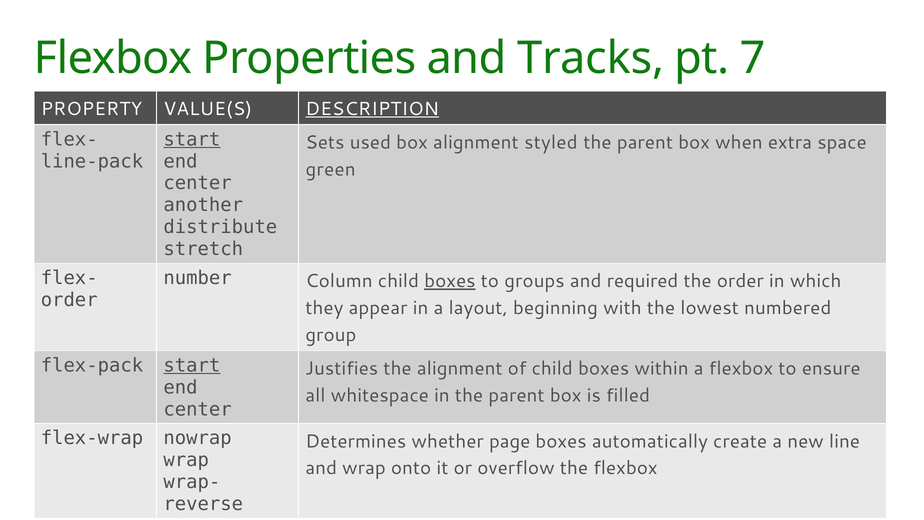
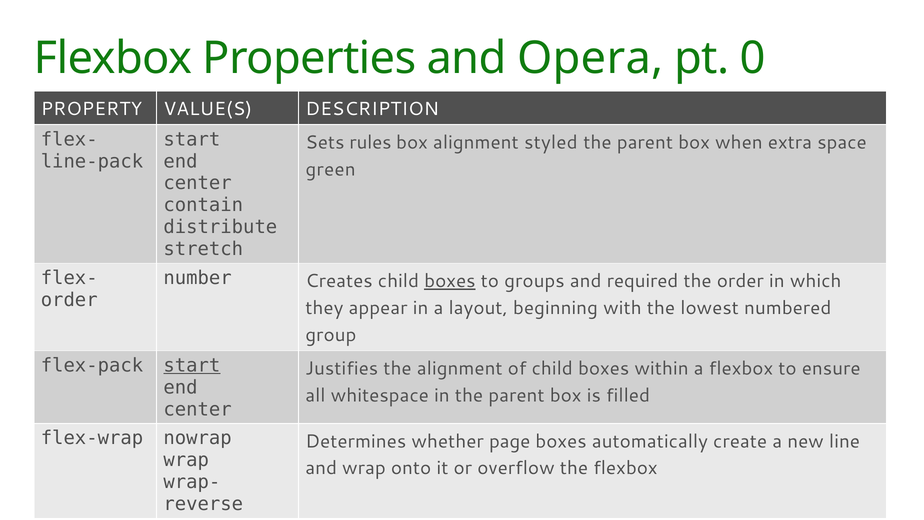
Tracks: Tracks -> Opera (590, 58)
7: 7 -> 0 (753, 58)
DESCRIPTION underline: present -> none (372, 109)
start underline: present -> none (192, 139)
used: used -> rules (370, 142)
another: another -> contain (203, 205)
Column: Column -> Creates (339, 281)
